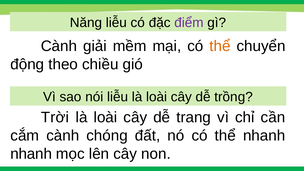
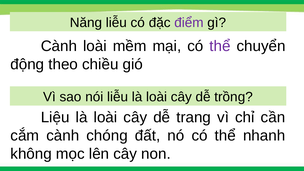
Cành giải: giải -> loài (95, 46)
thể colour: orange -> purple (220, 46)
Trời: Trời -> Liệu (55, 117)
nhanh: nhanh -> không (31, 154)
